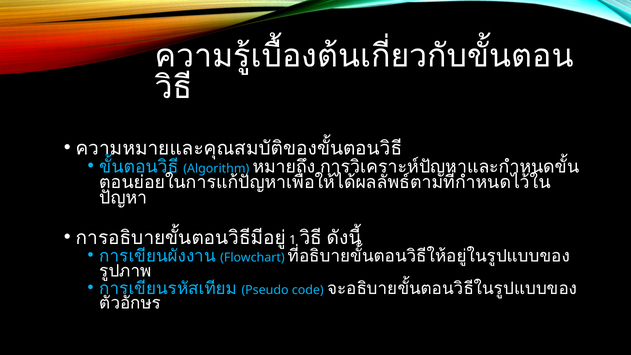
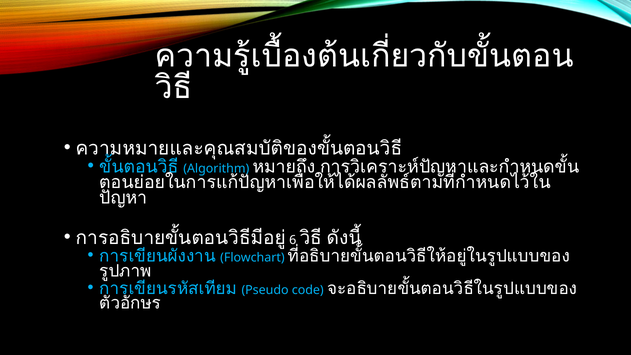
1: 1 -> 6 (293, 240)
